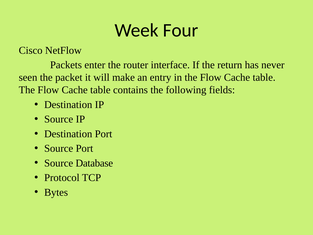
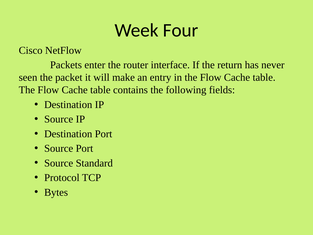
Database: Database -> Standard (94, 163)
